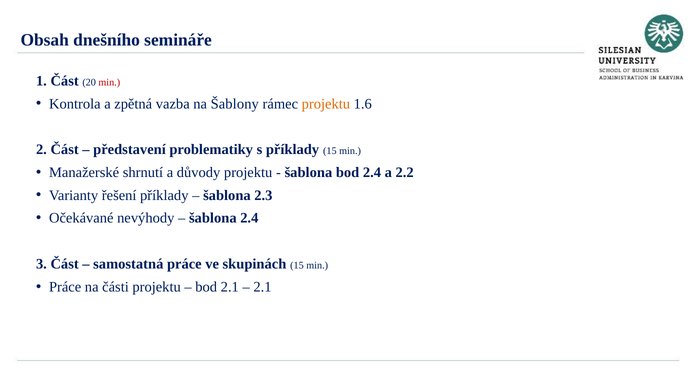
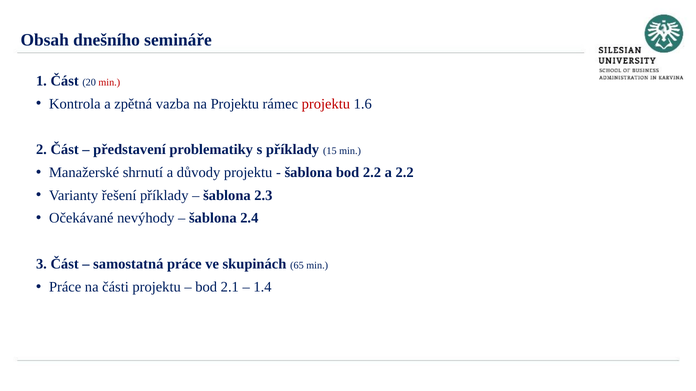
na Šablony: Šablony -> Projektu (235, 104)
projektu colour: orange -> red (326, 104)
bod 2.4: 2.4 -> 2.2 (372, 173)
skupinách 15: 15 -> 65 (297, 266)
2.1: 2.1 -> 1.4 (262, 287)
